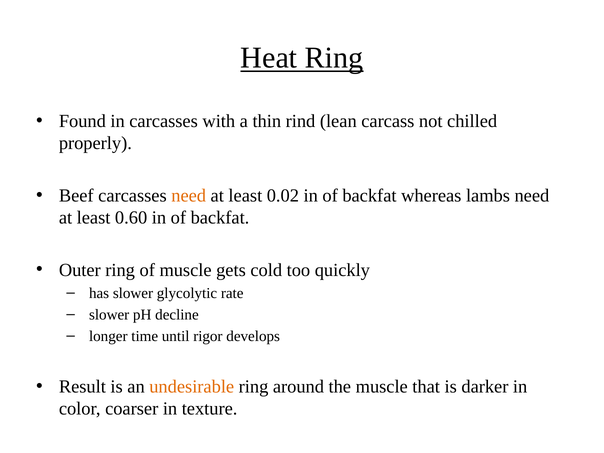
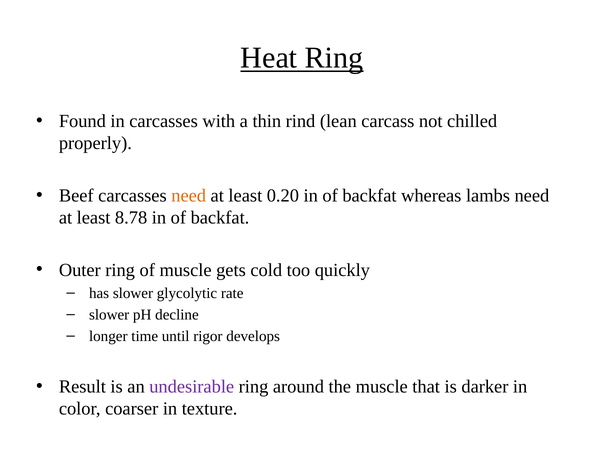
0.02: 0.02 -> 0.20 (283, 196)
0.60: 0.60 -> 8.78 (131, 218)
undesirable colour: orange -> purple (192, 387)
